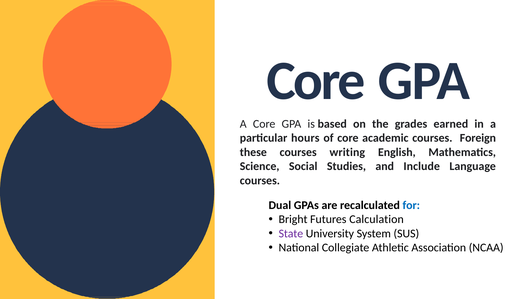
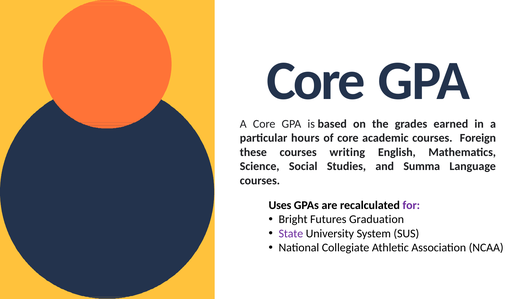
Include: Include -> Summa (422, 167)
Dual: Dual -> Uses (280, 205)
for colour: blue -> purple (411, 205)
Calculation: Calculation -> Graduation (377, 220)
